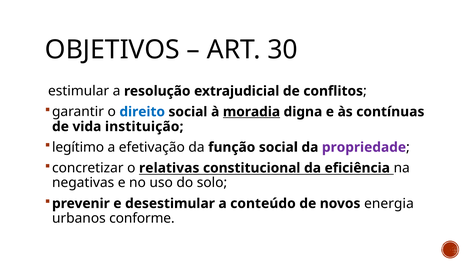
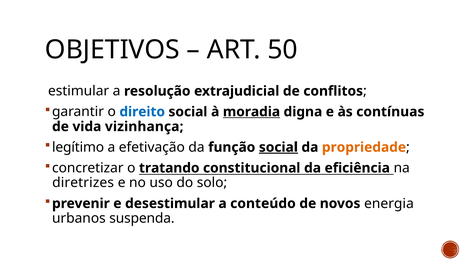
30: 30 -> 50 (283, 50)
instituição: instituição -> vizinhança (144, 127)
social underline: none -> present (278, 148)
propriedade colour: purple -> orange (364, 148)
relativas: relativas -> tratando (169, 168)
negativas: negativas -> diretrizes (83, 183)
conforme: conforme -> suspenda (142, 219)
